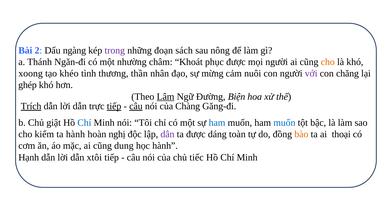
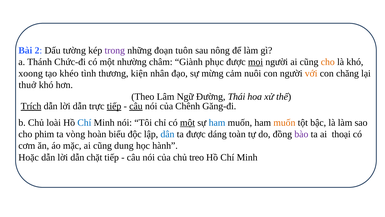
ngàng: ngàng -> tường (74, 50)
sách: sách -> tuôn (184, 50)
Ngăn-đi: Ngăn-đi -> Chức-đi (70, 62)
Khoát: Khoát -> Giành (189, 62)
mọi underline: none -> present (256, 62)
thần: thần -> kiện (139, 73)
với colour: purple -> orange (311, 73)
ghép: ghép -> thuở (27, 85)
Lâm underline: present -> none (166, 96)
Biện: Biện -> Thái (237, 96)
Chàng: Chàng -> Chênh (188, 106)
giật: giật -> loài (54, 122)
một underline: none -> present (188, 122)
muốn colour: blue -> orange (284, 122)
kiểm: kiểm -> phim (44, 134)
ta hành: hành -> vòng (75, 134)
nghị: nghị -> biểu (117, 134)
dân colour: purple -> blue (167, 134)
bào colour: orange -> purple (301, 134)
Hạnh: Hạnh -> Hoặc (29, 157)
xtôi: xtôi -> chặt (94, 157)
tiếc: tiếc -> treo (197, 157)
